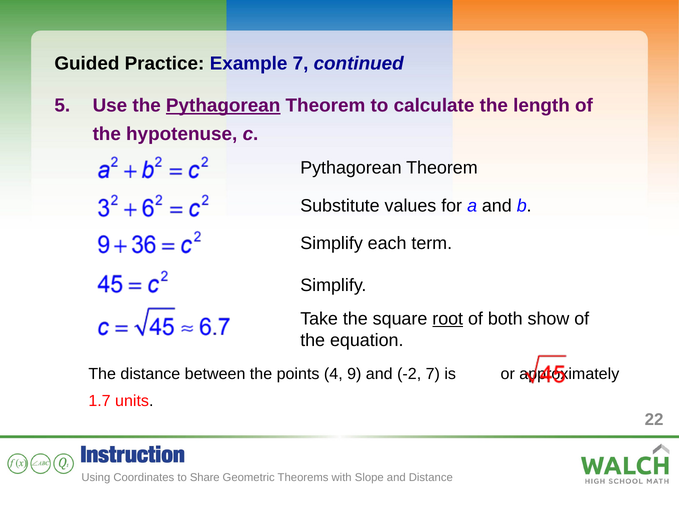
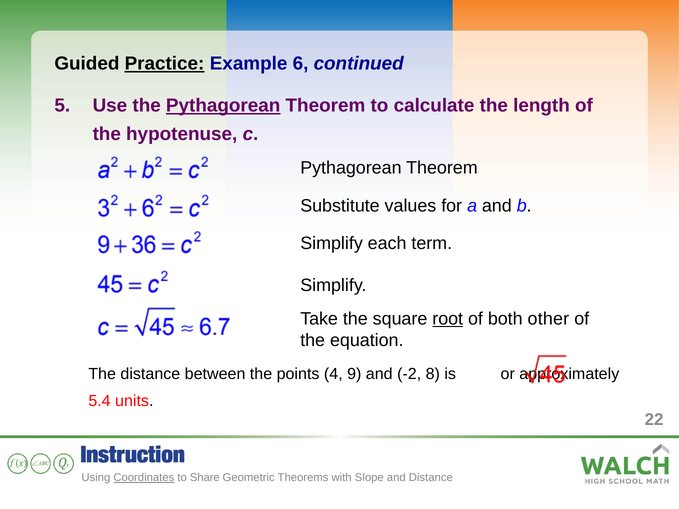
Practice underline: none -> present (165, 64)
Example 7: 7 -> 6 (301, 64)
show: show -> other (548, 319)
-2 7: 7 -> 8 (433, 374)
1.7: 1.7 -> 5.4 (100, 401)
Coordinates underline: none -> present (144, 478)
